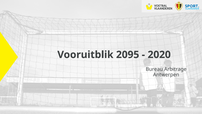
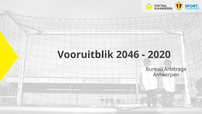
2095: 2095 -> 2046 (128, 55)
